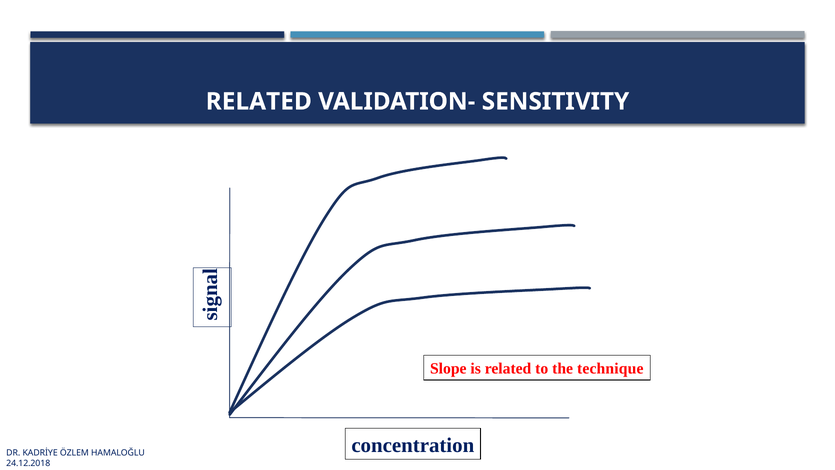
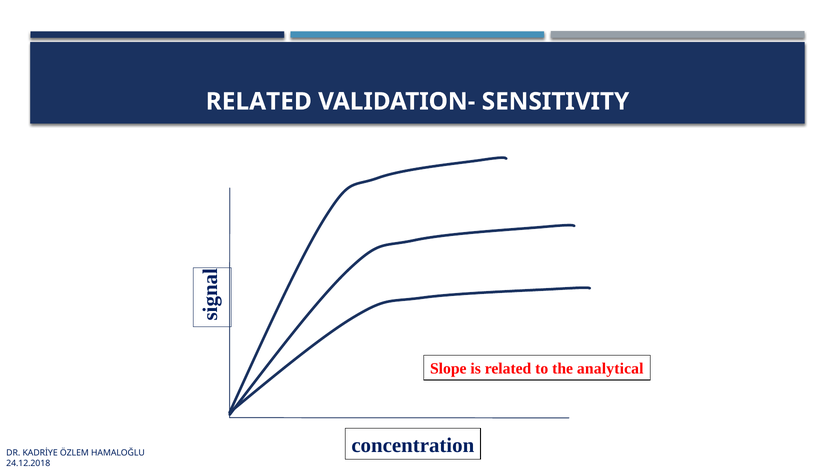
technique: technique -> analytical (610, 368)
